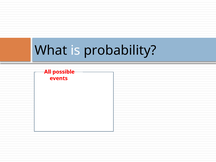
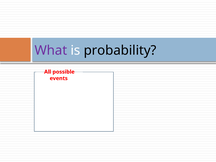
What colour: black -> purple (51, 50)
